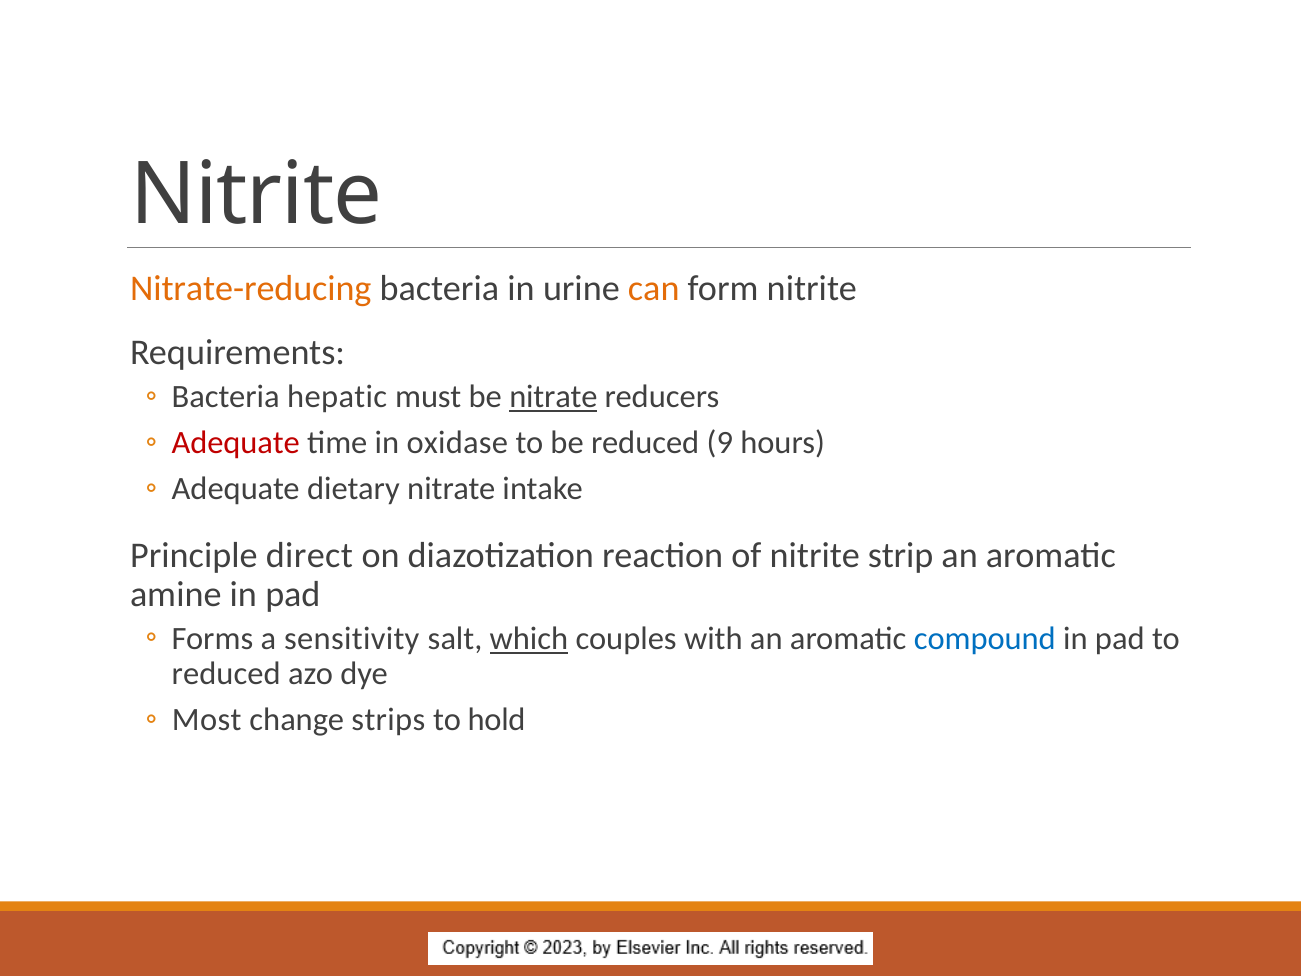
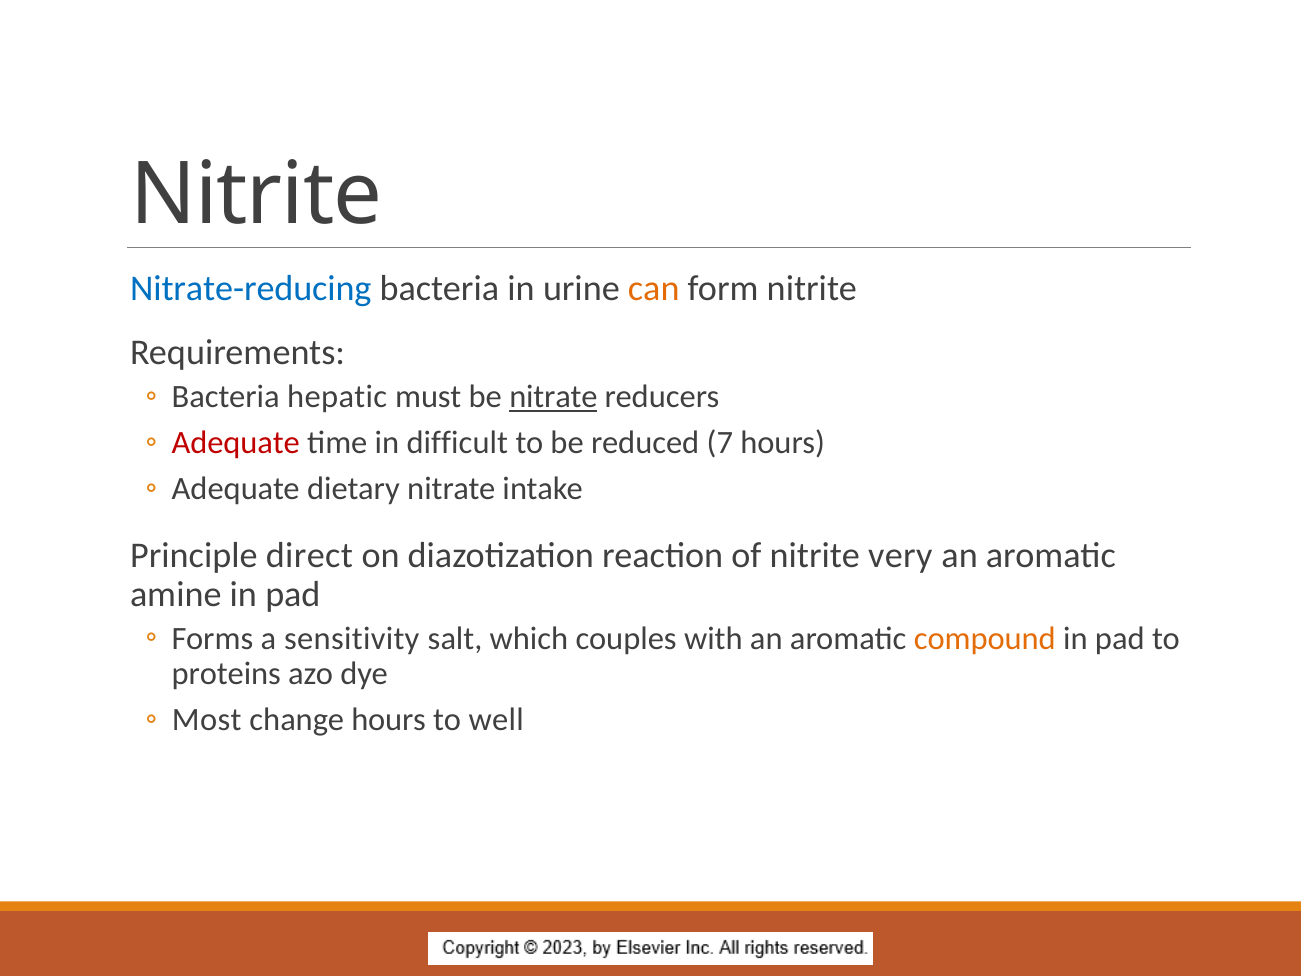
Nitrate-reducing colour: orange -> blue (251, 288)
oxidase: oxidase -> difficult (457, 443)
9: 9 -> 7 (720, 443)
strip: strip -> very (900, 555)
which underline: present -> none (529, 638)
compound colour: blue -> orange (985, 638)
reduced: reduced -> proteins (226, 674)
change strips: strips -> hours (389, 720)
hold: hold -> well (496, 720)
